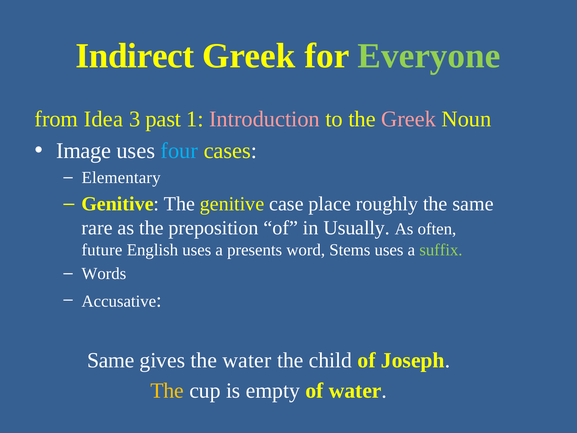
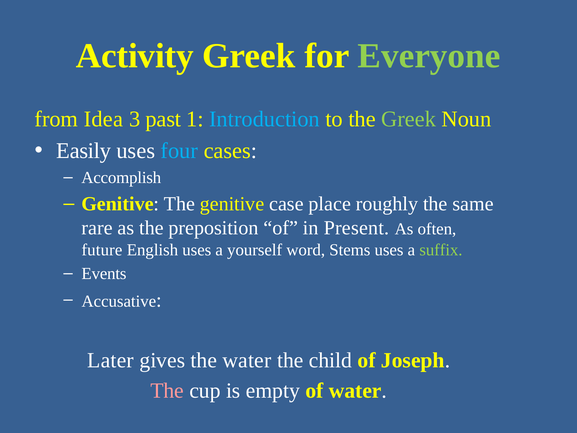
Indirect: Indirect -> Activity (135, 56)
Introduction colour: pink -> light blue (265, 119)
Greek colour: pink -> light green (409, 119)
Image: Image -> Easily (84, 151)
Elementary: Elementary -> Accomplish (121, 177)
Usually: Usually -> Present (356, 228)
presents: presents -> yourself (255, 250)
Words: Words -> Events (104, 273)
Same: Same -> Later (111, 360)
The colour: yellow -> pink (167, 391)
